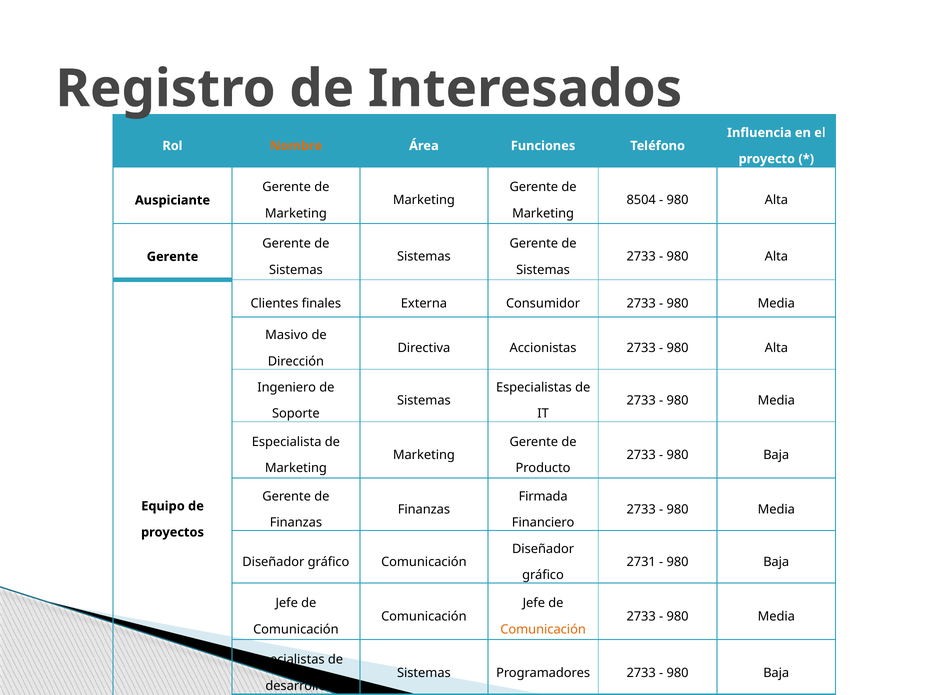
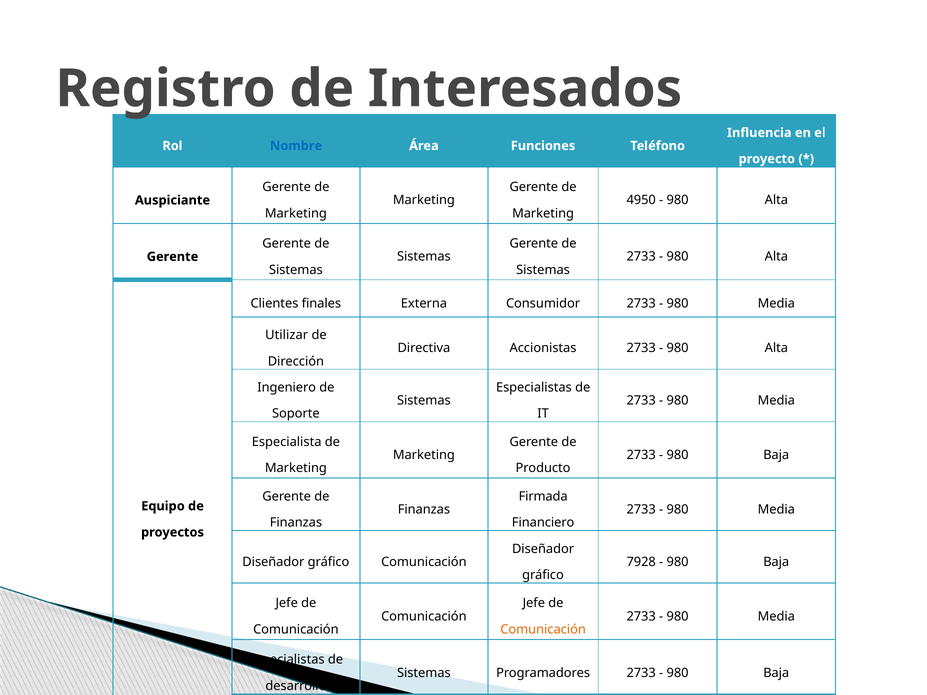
Nombre colour: orange -> blue (296, 146)
8504: 8504 -> 4950 (641, 200)
Masivo: Masivo -> Utilizar (287, 335)
2731: 2731 -> 7928 (641, 562)
